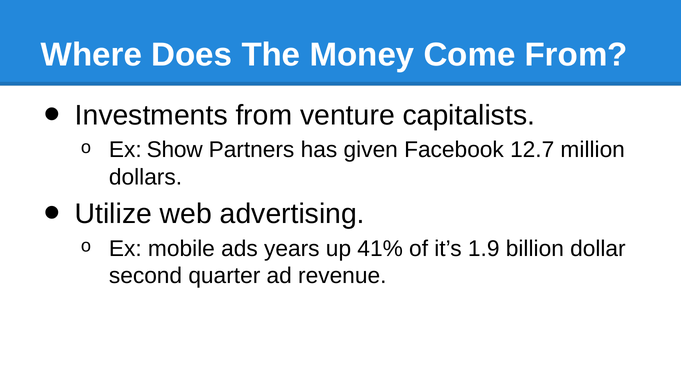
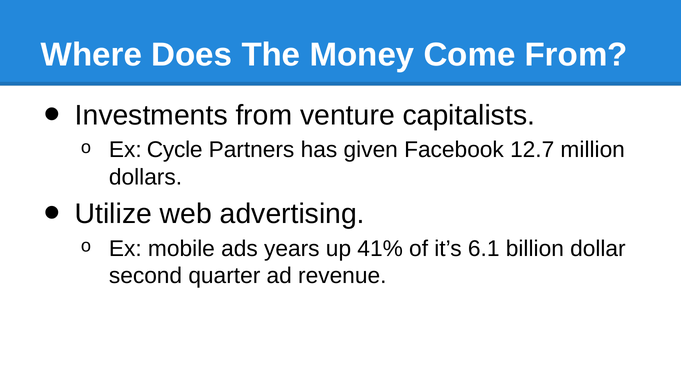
Show: Show -> Cycle (175, 150)
1.9: 1.9 -> 6.1 (484, 249)
